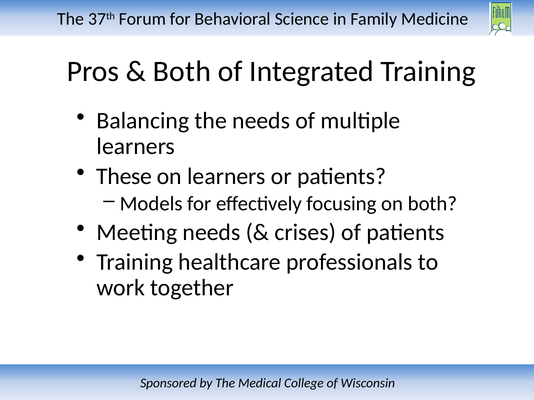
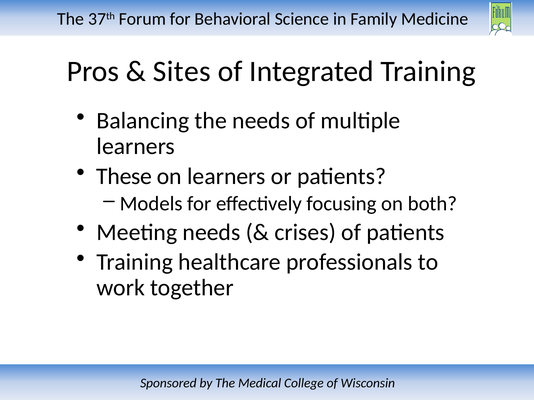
Both: Both -> Sites (182, 71)
